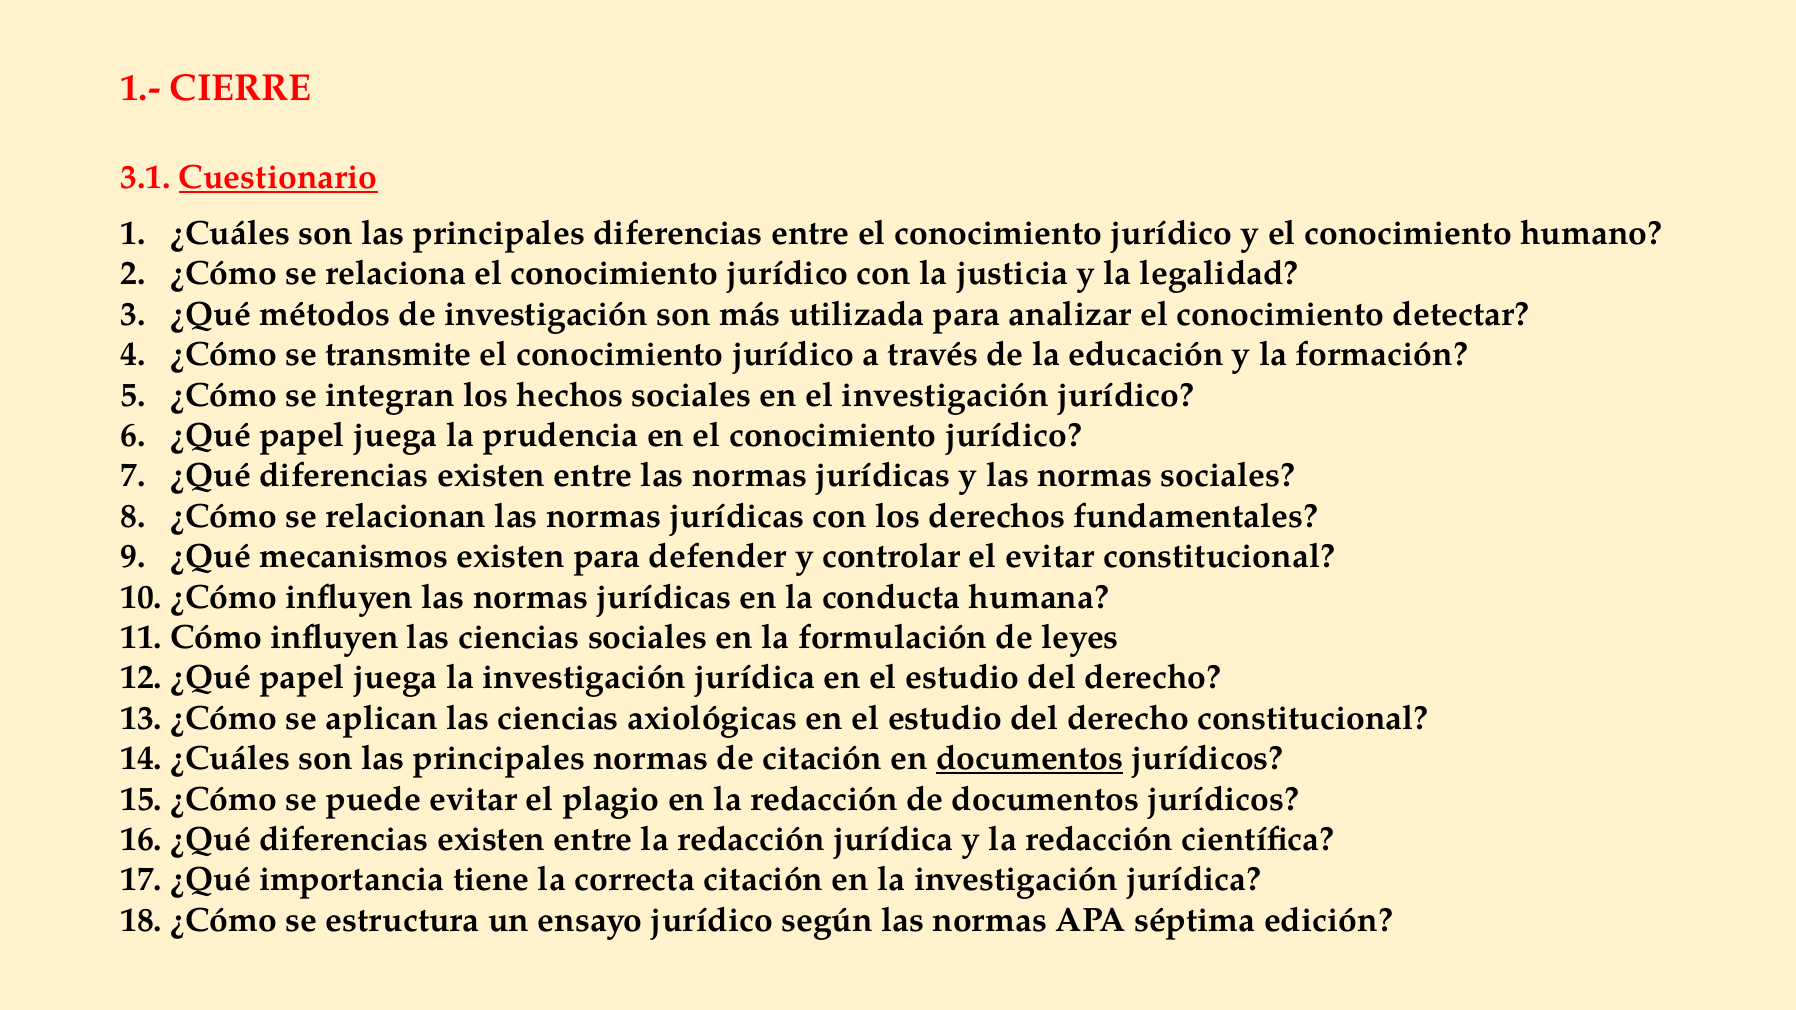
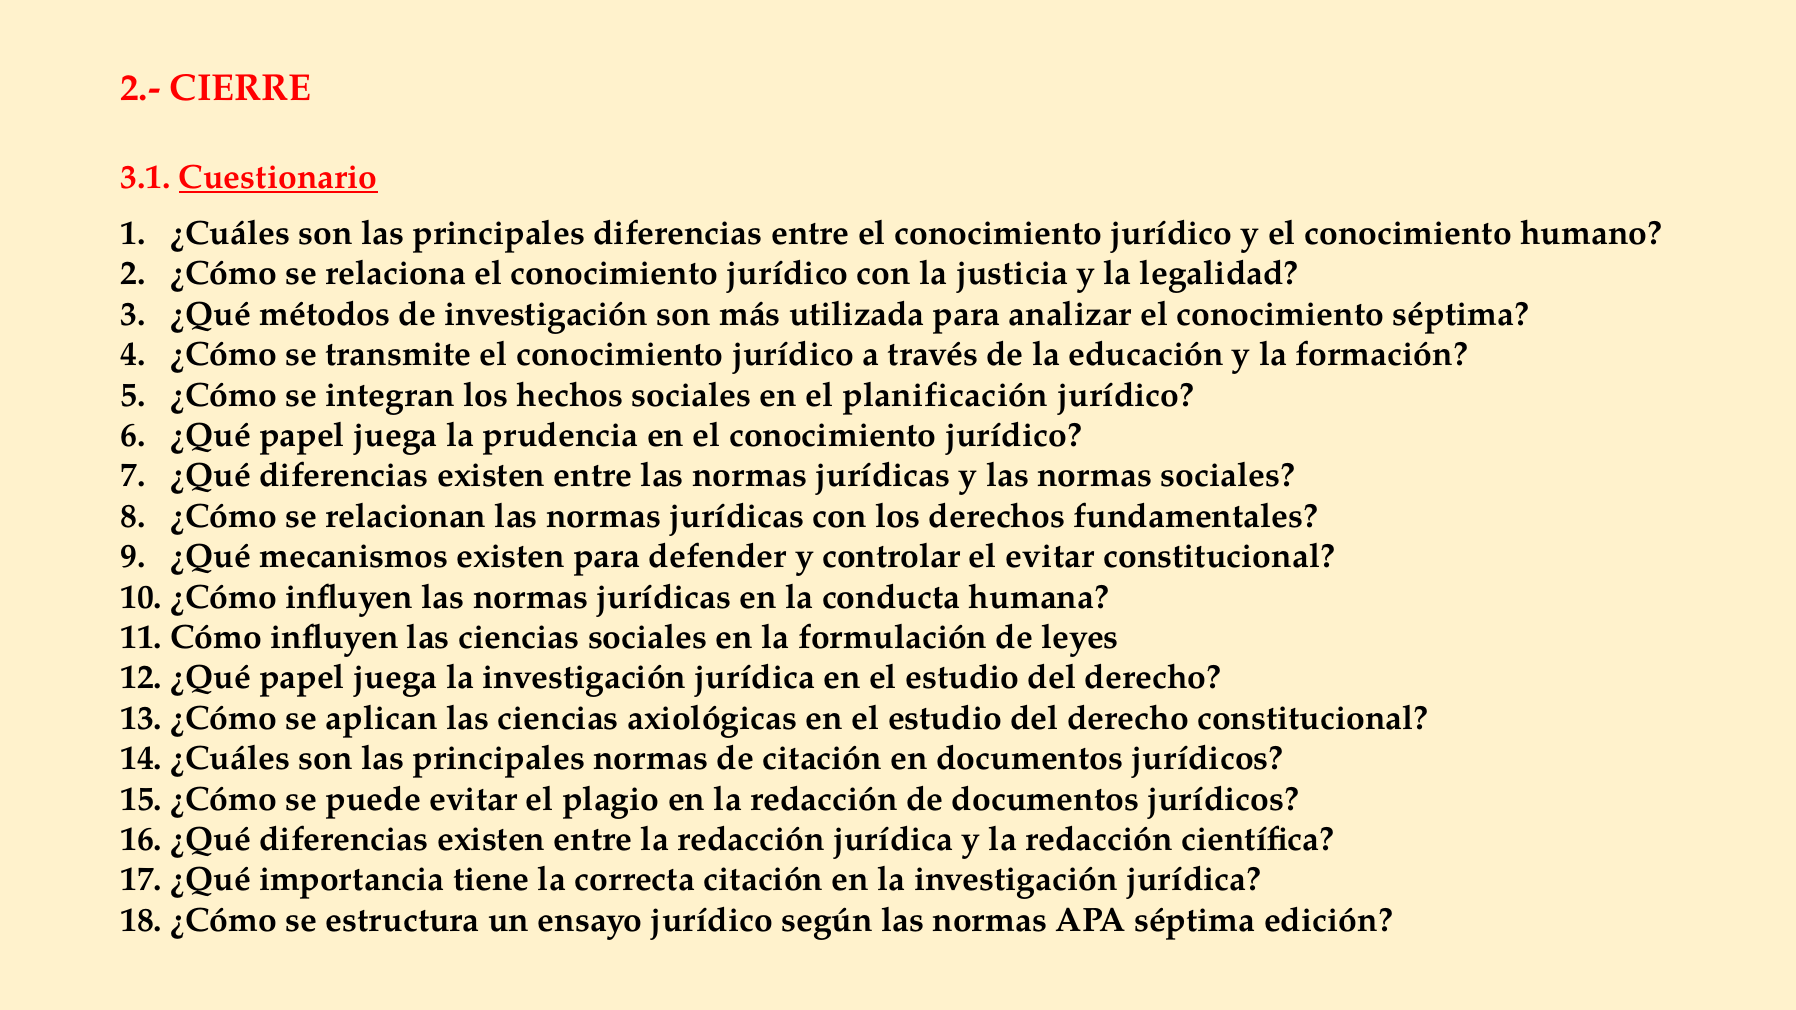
1.-: 1.- -> 2.- (140, 88)
conocimiento detectar: detectar -> séptima (1461, 314)
el investigación: investigación -> planificación (945, 395)
documentos underline: present -> none (1030, 759)
